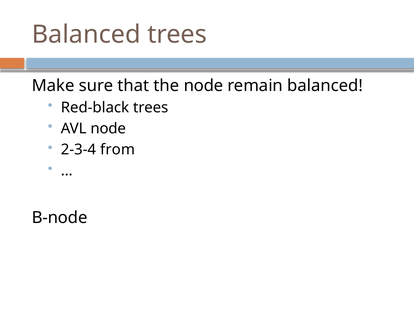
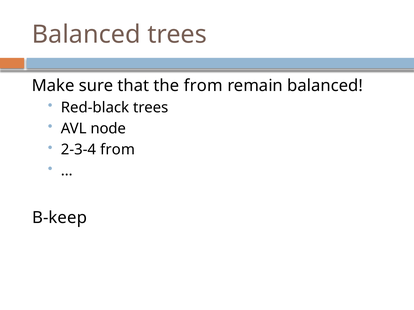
the node: node -> from (203, 86)
B-node: B-node -> B-keep (60, 218)
